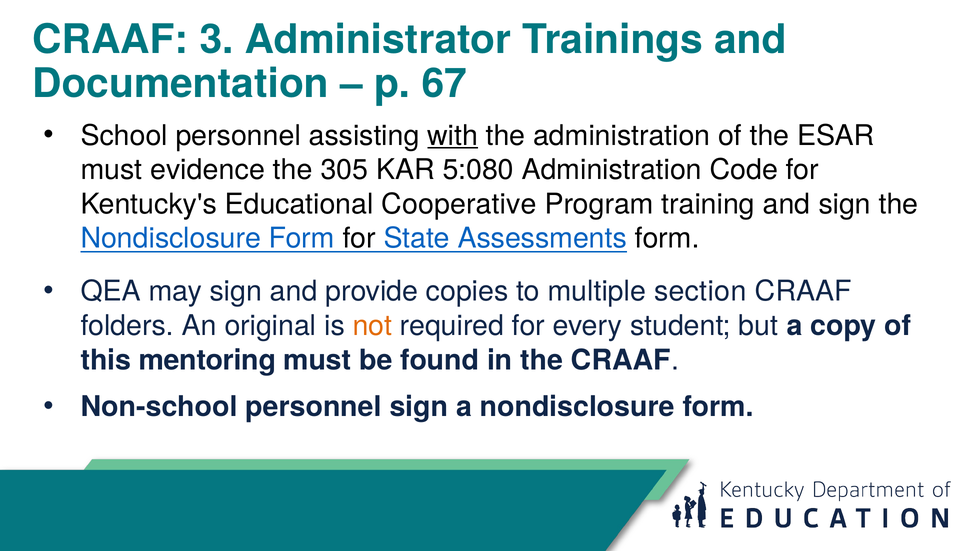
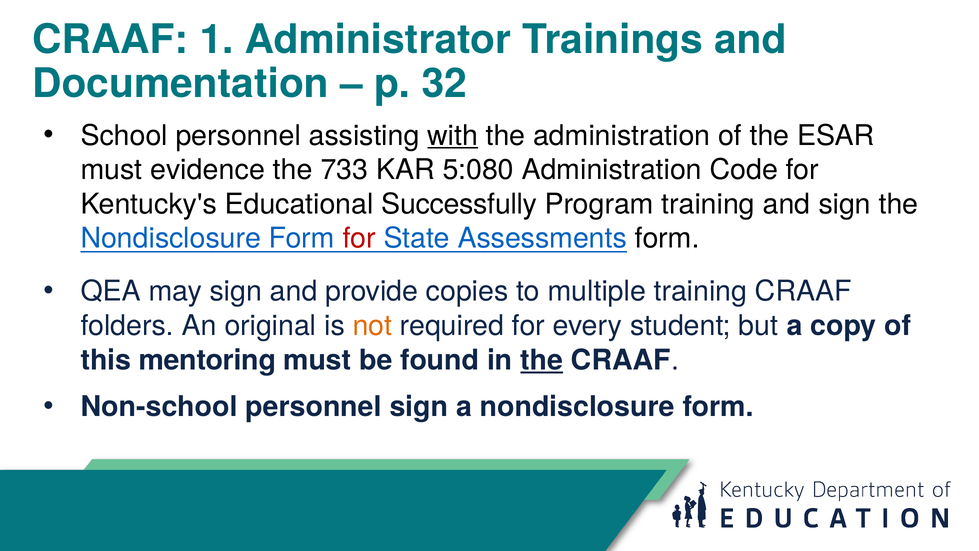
3: 3 -> 1 (217, 40)
67: 67 -> 32 (444, 84)
305: 305 -> 733 (344, 170)
Cooperative: Cooperative -> Successfully (459, 204)
for colour: black -> red (359, 238)
multiple section: section -> training (700, 291)
the underline: none -> present (542, 360)
